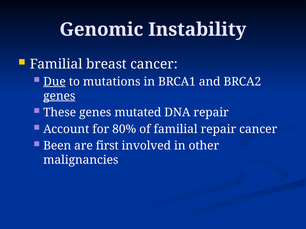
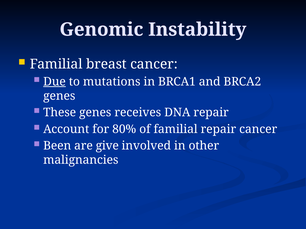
genes underline: present -> none (59, 96)
mutated: mutated -> receives (138, 113)
first: first -> give (107, 146)
